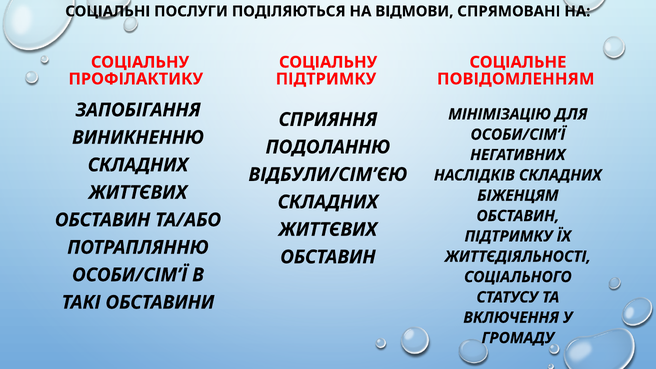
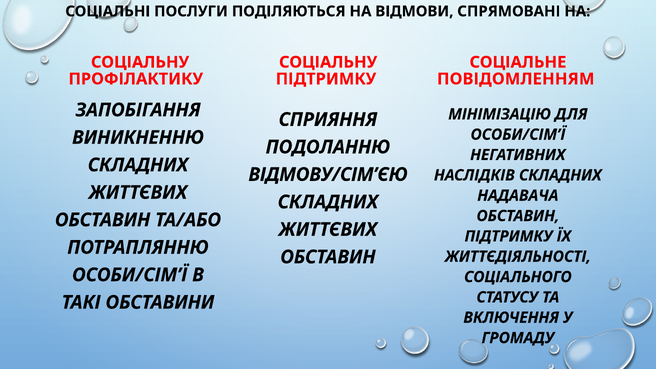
ВІДБУЛИ/СІМ’ЄЮ: ВІДБУЛИ/СІМ’ЄЮ -> ВІДМОВУ/СІМ’ЄЮ (328, 175)
БІЖЕНЦЯМ: БІЖЕНЦЯМ -> НАДАВАЧА (518, 196)
